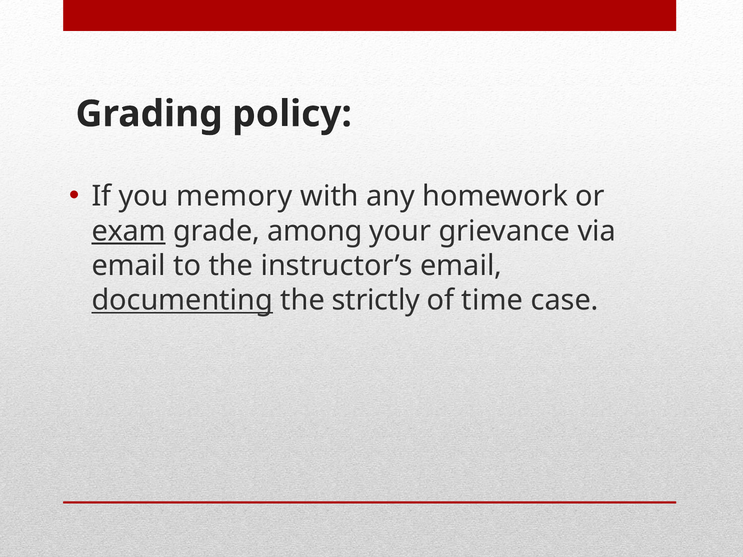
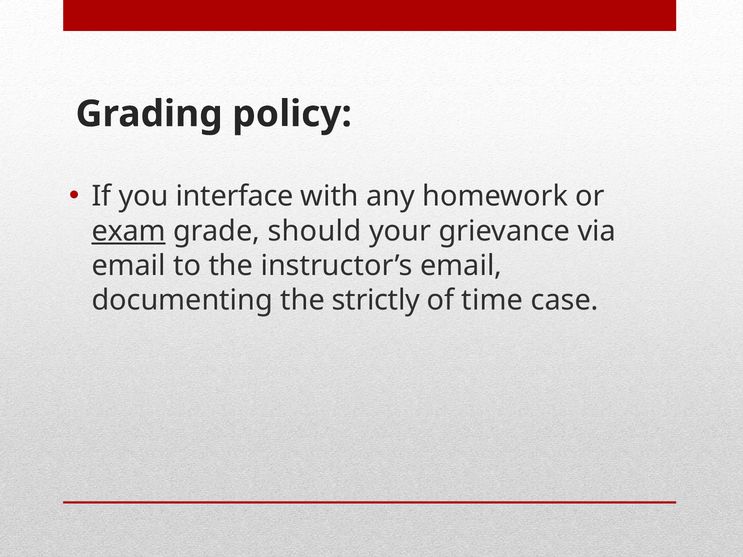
memory: memory -> interface (235, 196)
among: among -> should (315, 231)
documenting underline: present -> none (182, 301)
